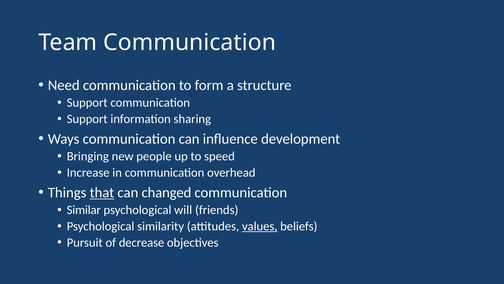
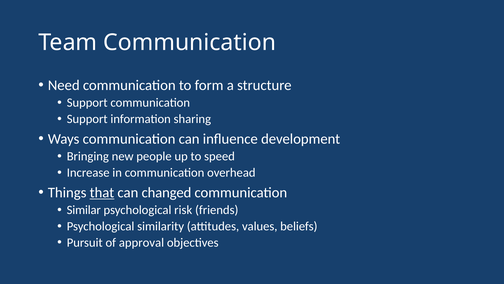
will: will -> risk (183, 210)
values underline: present -> none (260, 226)
decrease: decrease -> approval (141, 242)
